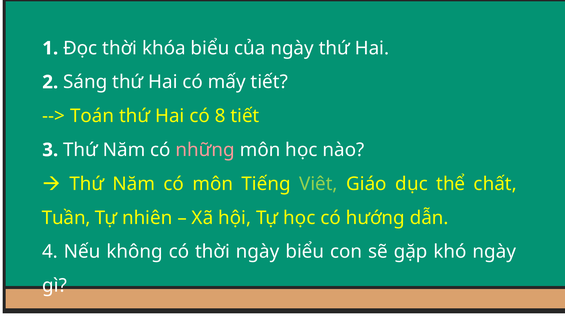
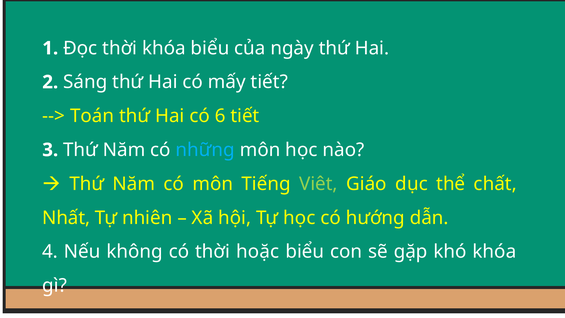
8: 8 -> 6 (220, 116)
những colour: pink -> light blue (205, 150)
Tuần: Tuần -> Nhất (66, 218)
thời ngày: ngày -> hoặc (258, 252)
khó ngày: ngày -> khóa (494, 252)
